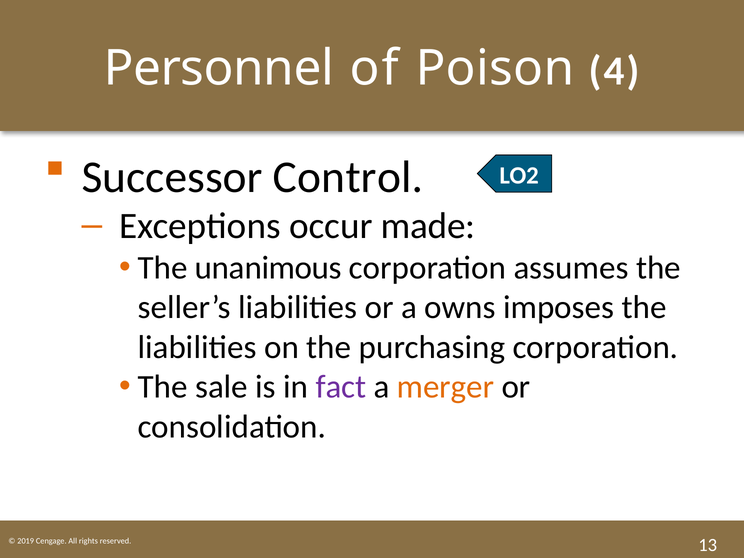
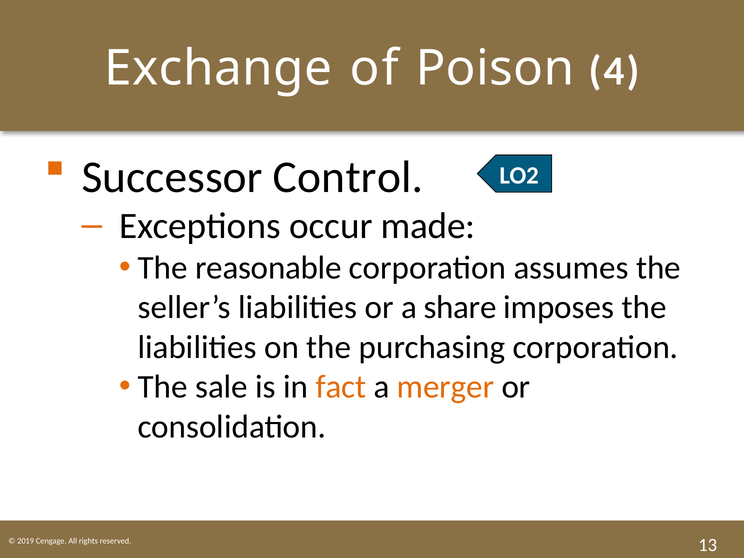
Personnel: Personnel -> Exchange (218, 69)
unanimous: unanimous -> reasonable (268, 268)
owns: owns -> share (460, 308)
fact colour: purple -> orange (341, 387)
